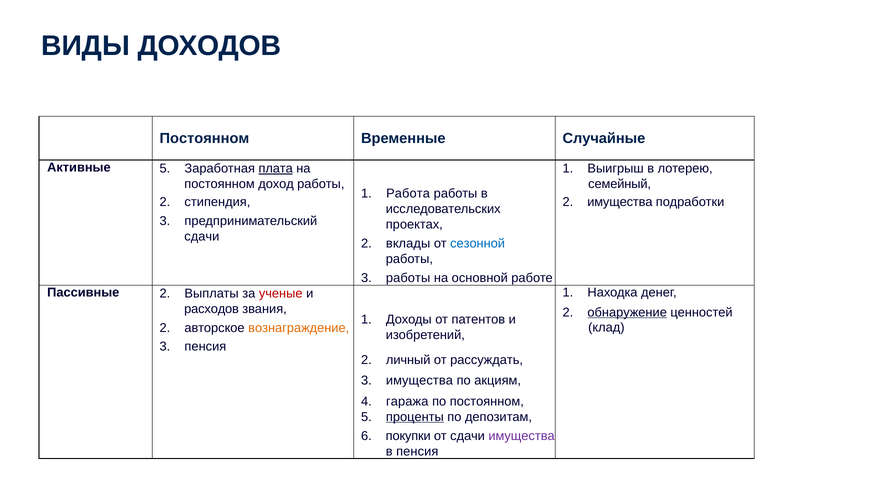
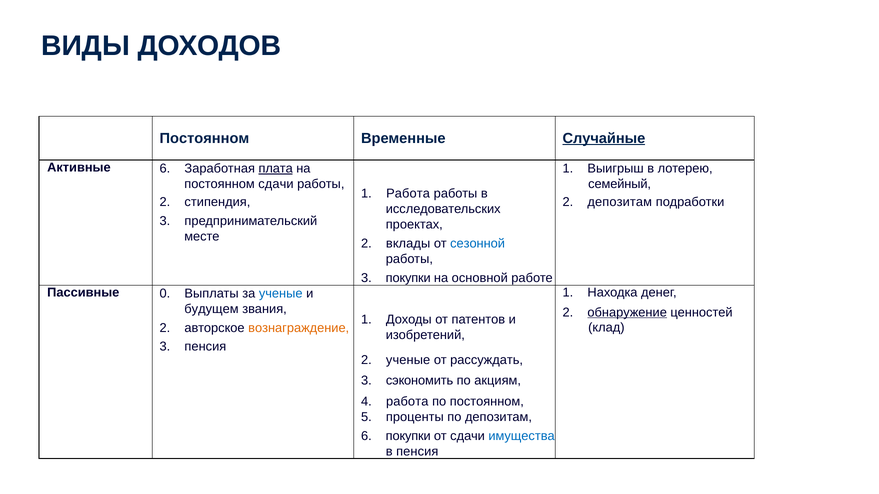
Случайные underline: none -> present (604, 138)
Активные 5: 5 -> 6 (165, 169)
постоянном доход: доход -> сдачи (276, 184)
2 имущества: имущества -> депозитам (620, 202)
сдачи: сдачи -> месте (202, 237)
3 работы: работы -> покупки (408, 278)
Пассивные 2: 2 -> 0 (165, 294)
ученые colour: red -> blue (281, 294)
расходов: расходов -> будущем (211, 309)
2 личный: личный -> ученые (408, 360)
3 имущества: имущества -> сэкономить (420, 381)
4 гаража: гаража -> работа (407, 402)
проценты underline: present -> none (415, 417)
имущества colour: purple -> blue (522, 436)
